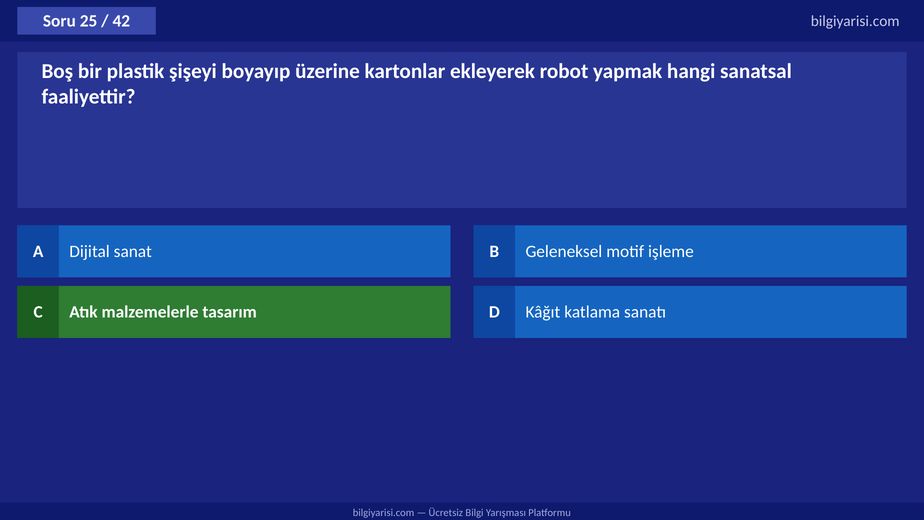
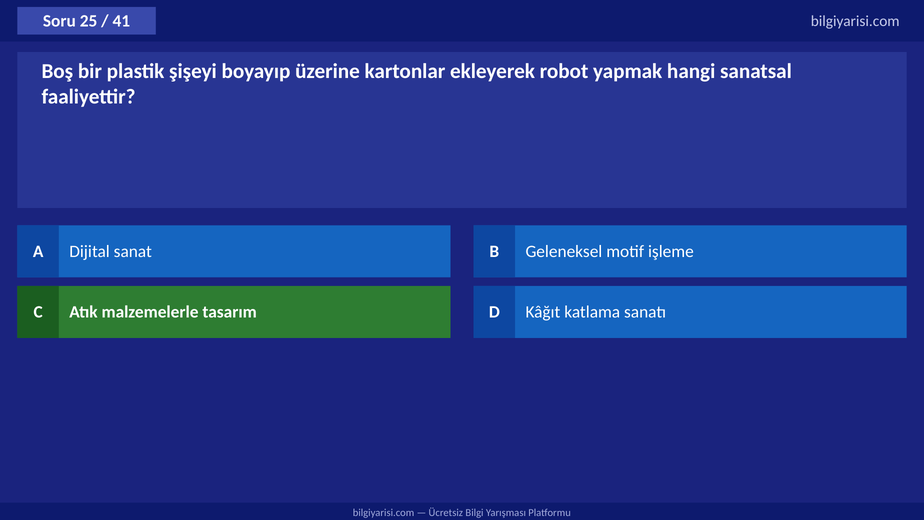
42: 42 -> 41 (121, 21)
